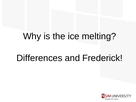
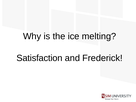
Differences: Differences -> Satisfaction (39, 58)
